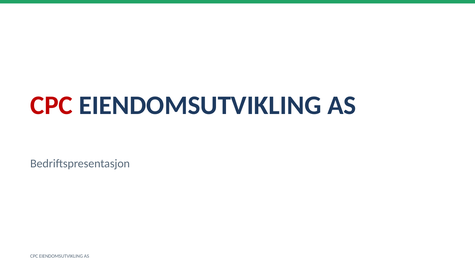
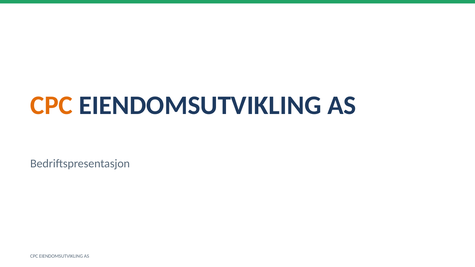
CPC colour: red -> orange (51, 105)
